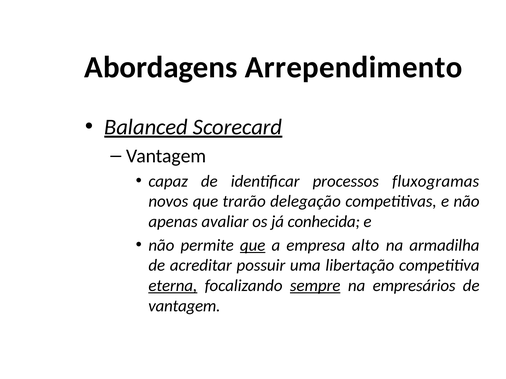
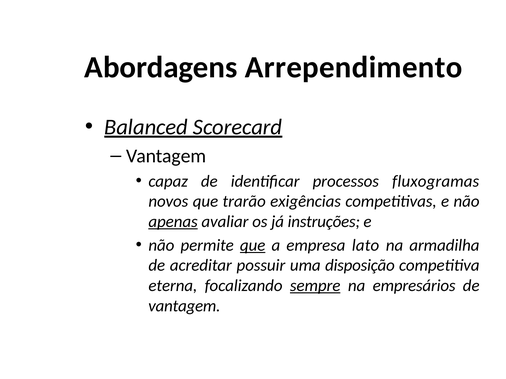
delegação: delegação -> exigências (306, 202)
apenas underline: none -> present (173, 222)
conhecida: conhecida -> instruções (324, 222)
alto: alto -> lato (366, 245)
libertação: libertação -> disposição (360, 266)
eterna underline: present -> none (173, 286)
